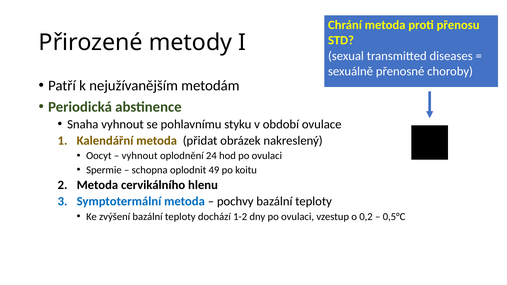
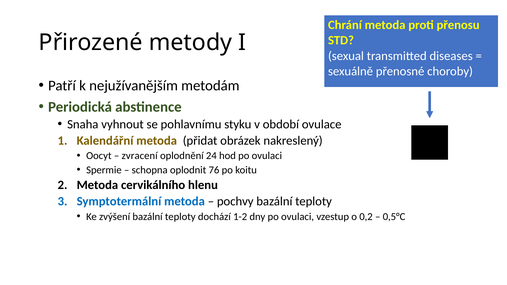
vyhnout: vyhnout -> zvracení (140, 156)
49: 49 -> 76 (214, 170)
